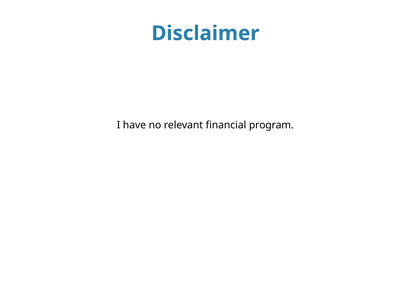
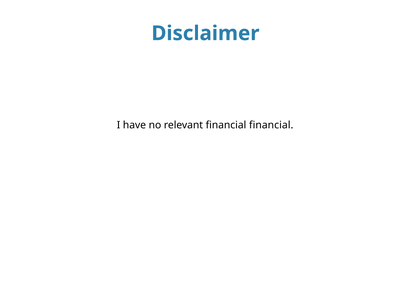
financial program: program -> financial (271, 125)
